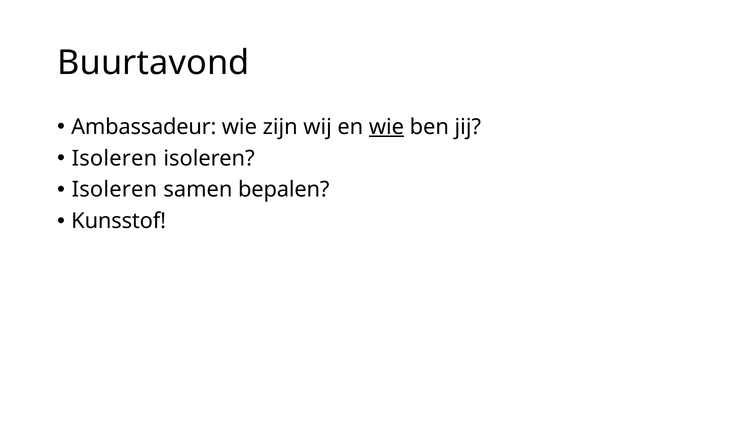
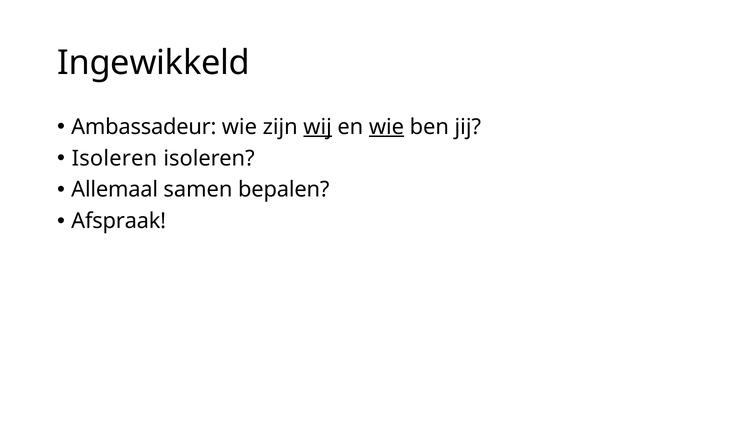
Buurtavond: Buurtavond -> Ingewikkeld (154, 63)
wij underline: none -> present (318, 127)
Isoleren: Isoleren -> Allemaal (115, 190)
Kunsstof: Kunsstof -> Afspraak (119, 221)
